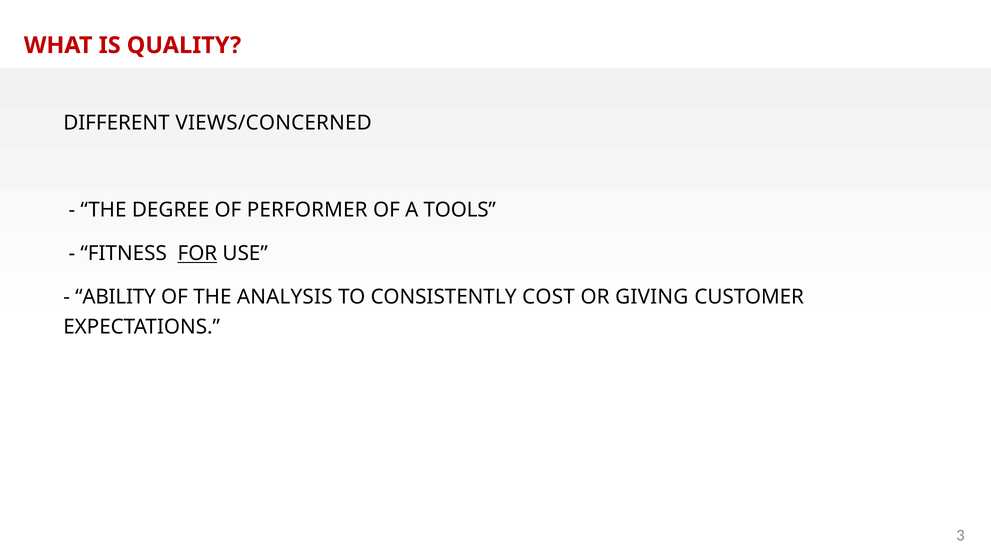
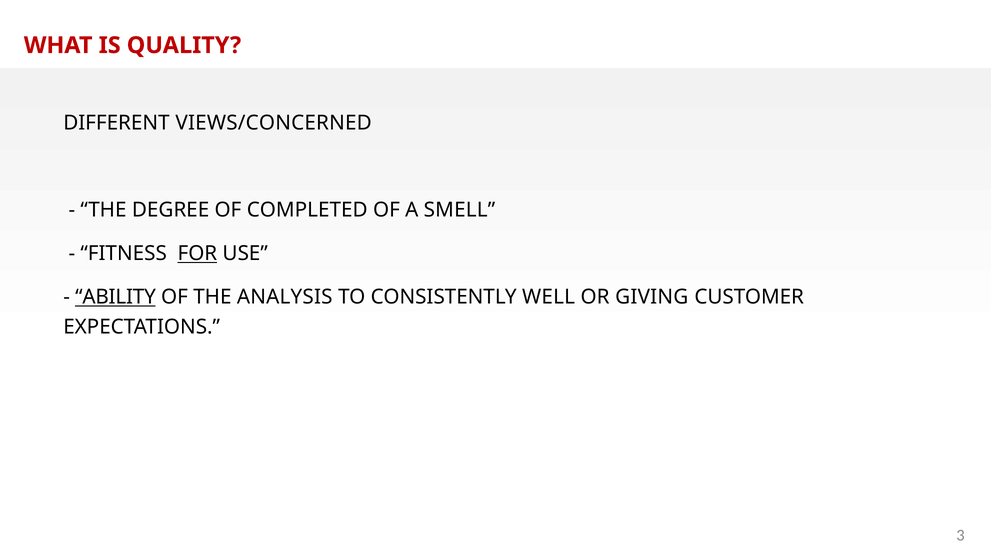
PERFORMER: PERFORMER -> COMPLETED (307, 210)
TOOLS: TOOLS -> SMELL (459, 210)
ABILITY underline: none -> present (116, 297)
COST: COST -> WELL (549, 297)
